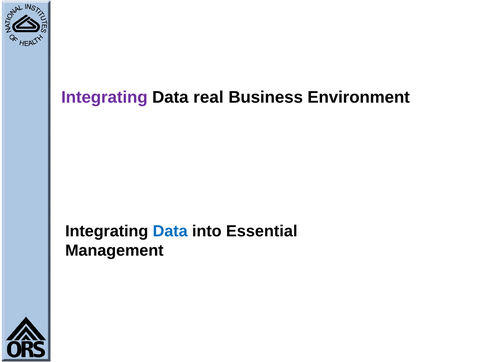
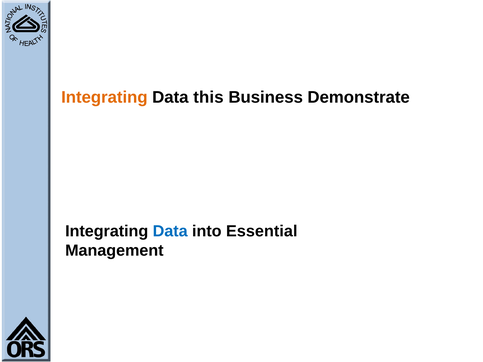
Integrating colour: purple -> orange (104, 97)
real: real -> this (208, 97)
Environment: Environment -> Demonstrate (359, 97)
